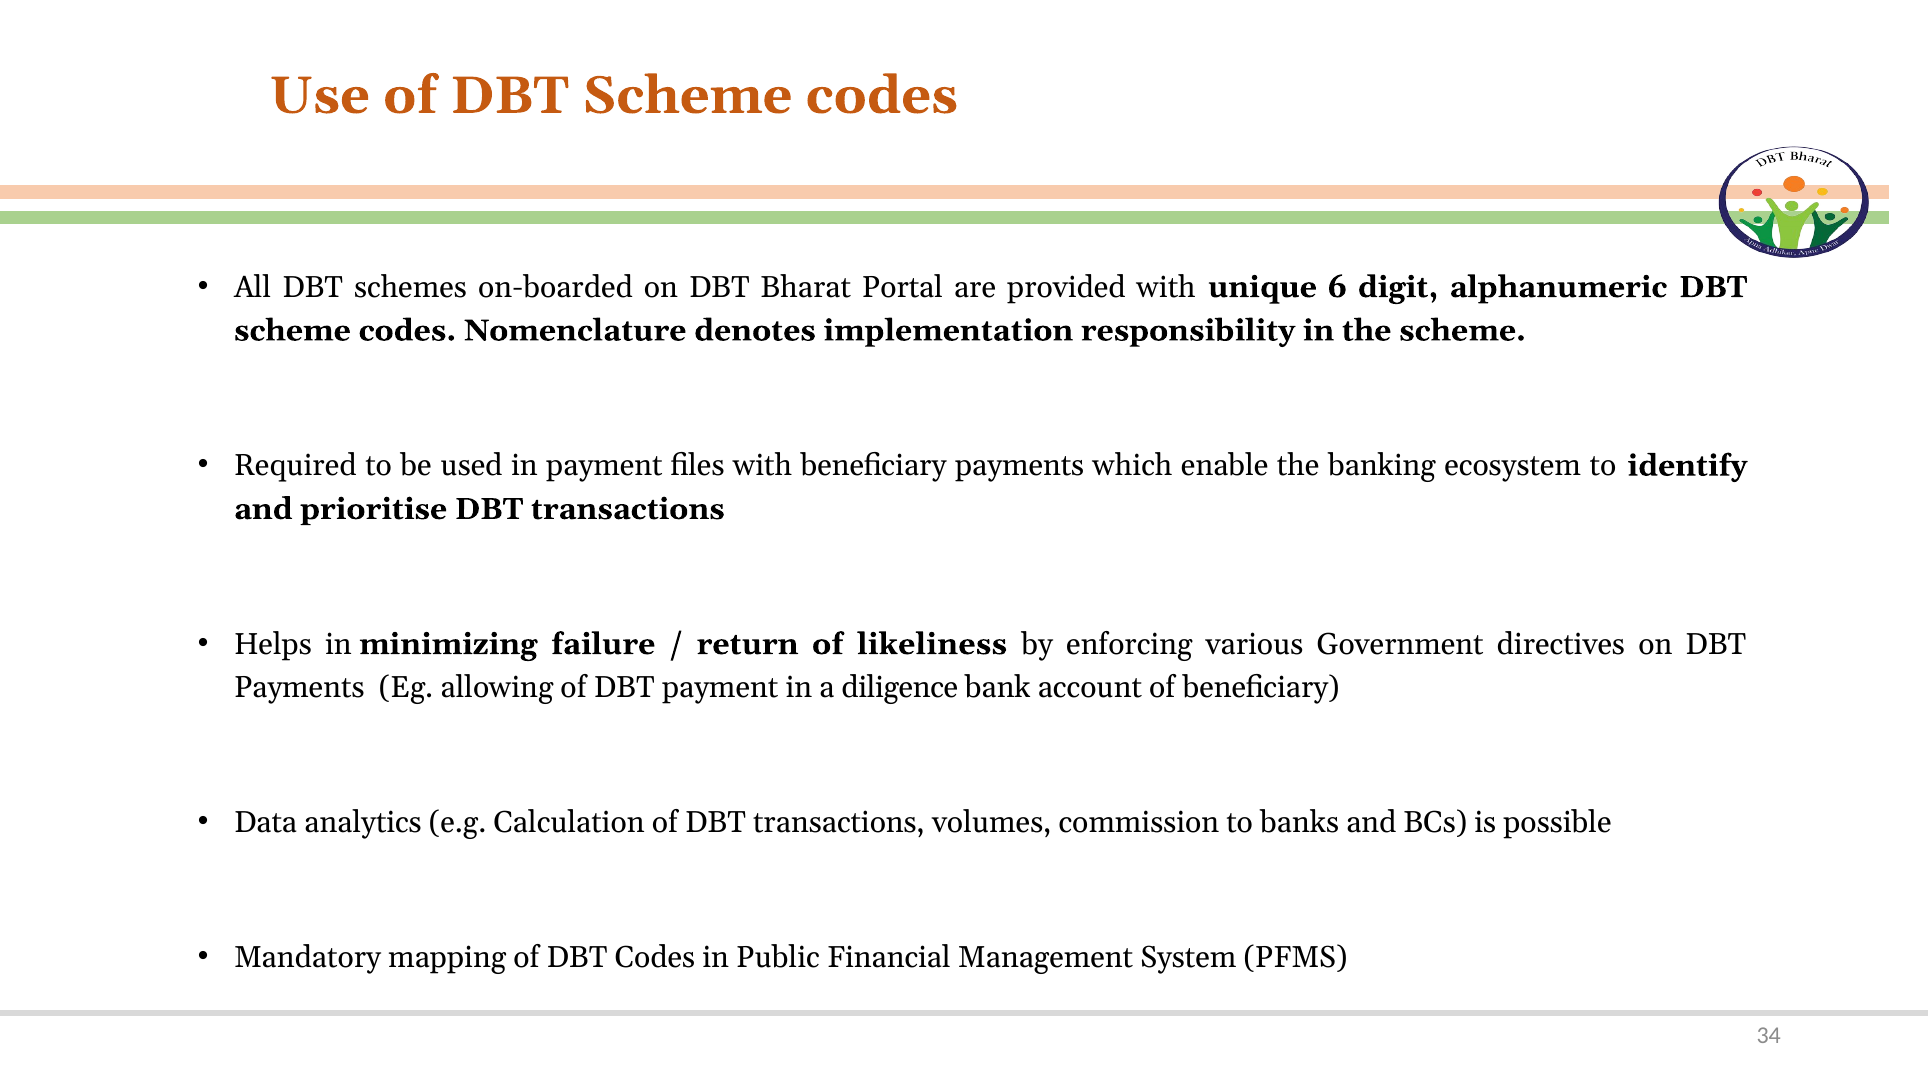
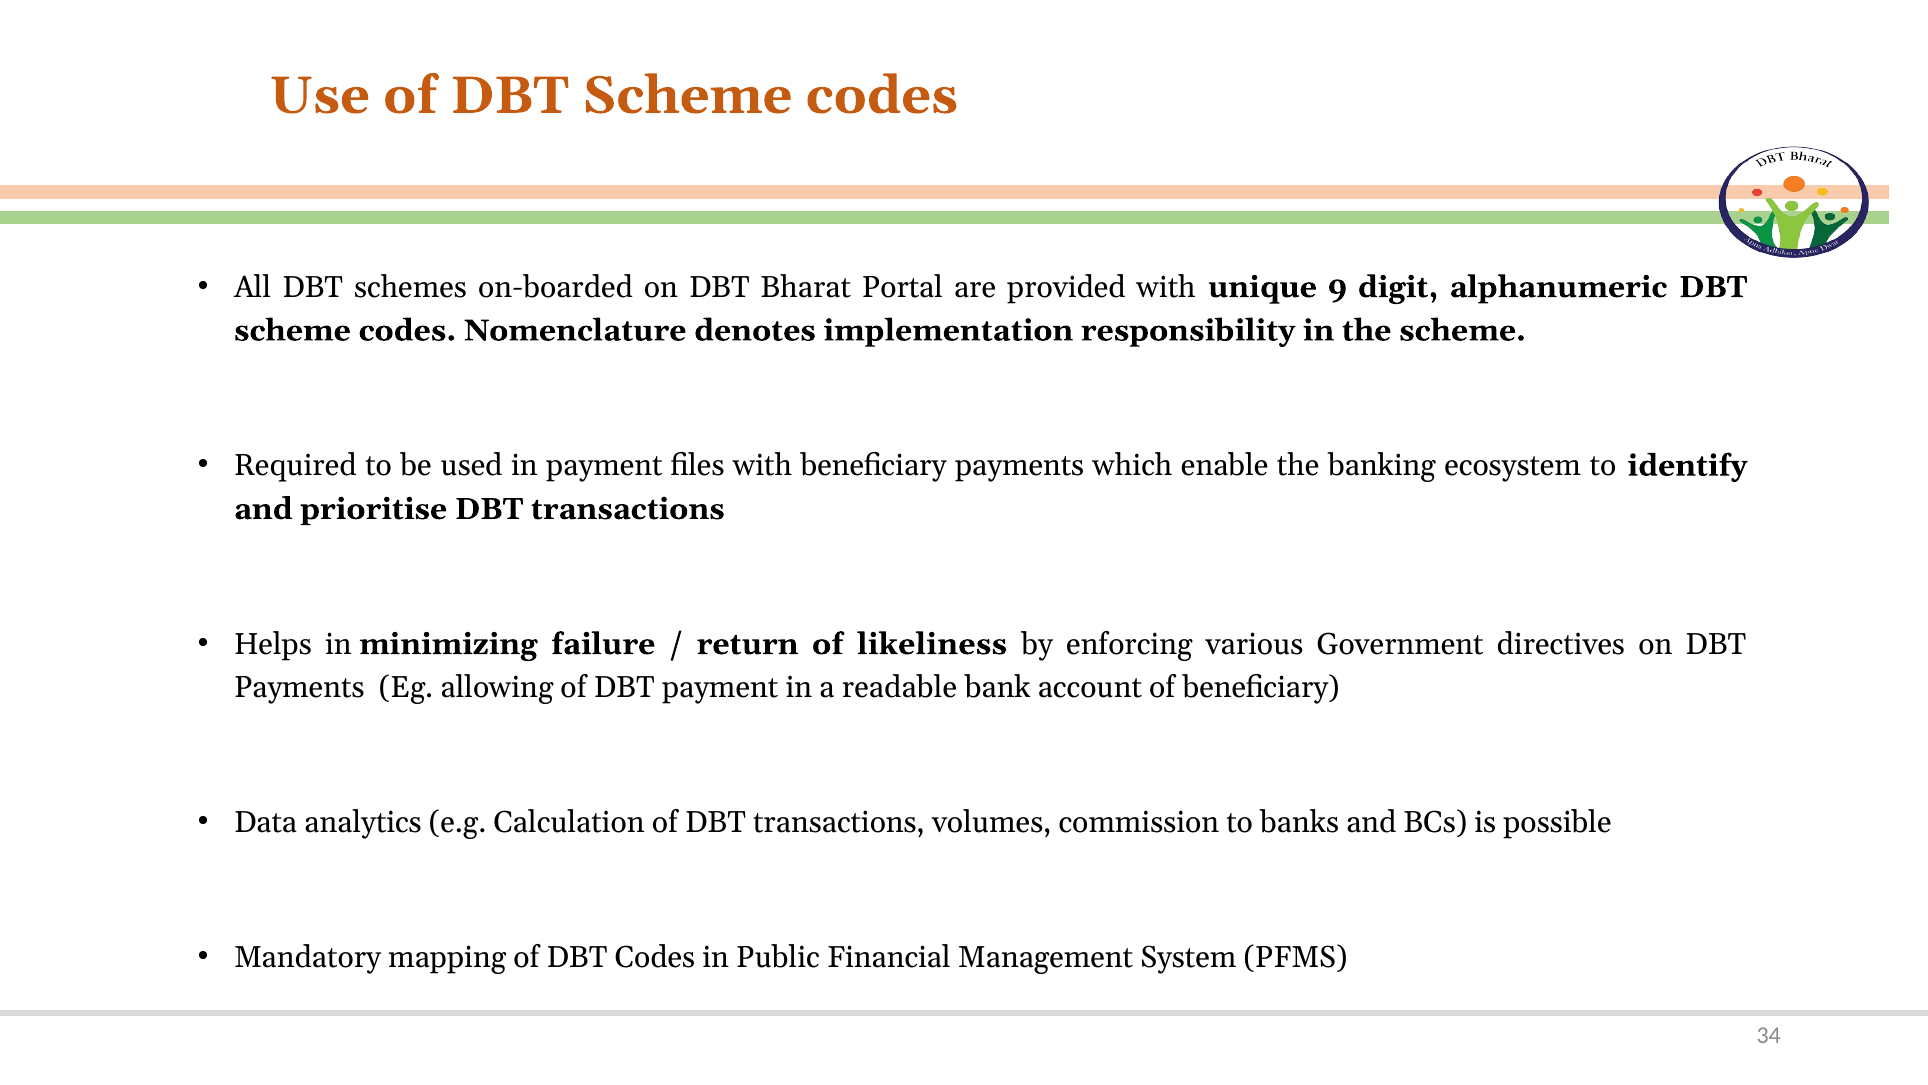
6: 6 -> 9 (1337, 287)
diligence: diligence -> readable (900, 687)
